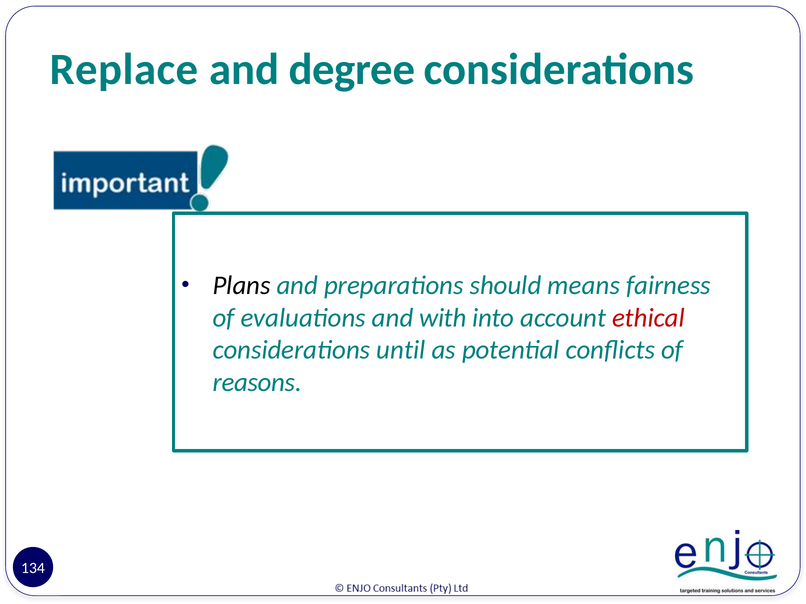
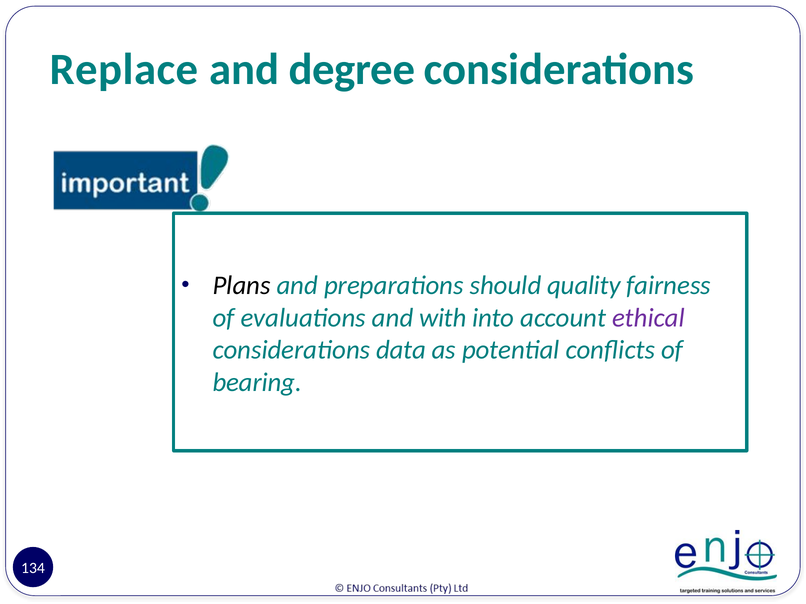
means: means -> quality (584, 286)
ethical colour: red -> purple (648, 318)
until: until -> data (401, 350)
reasons: reasons -> bearing (257, 382)
